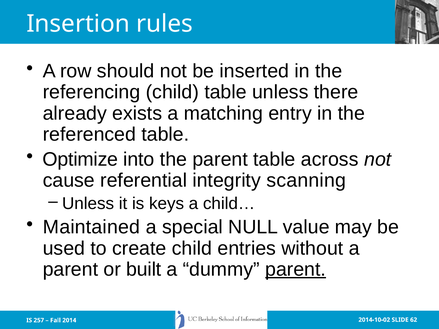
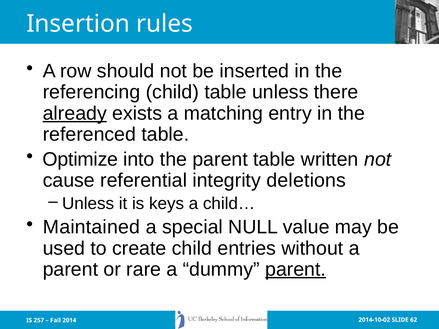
already underline: none -> present (75, 113)
across: across -> written (330, 159)
scanning: scanning -> deletions (306, 180)
built: built -> rare (144, 270)
